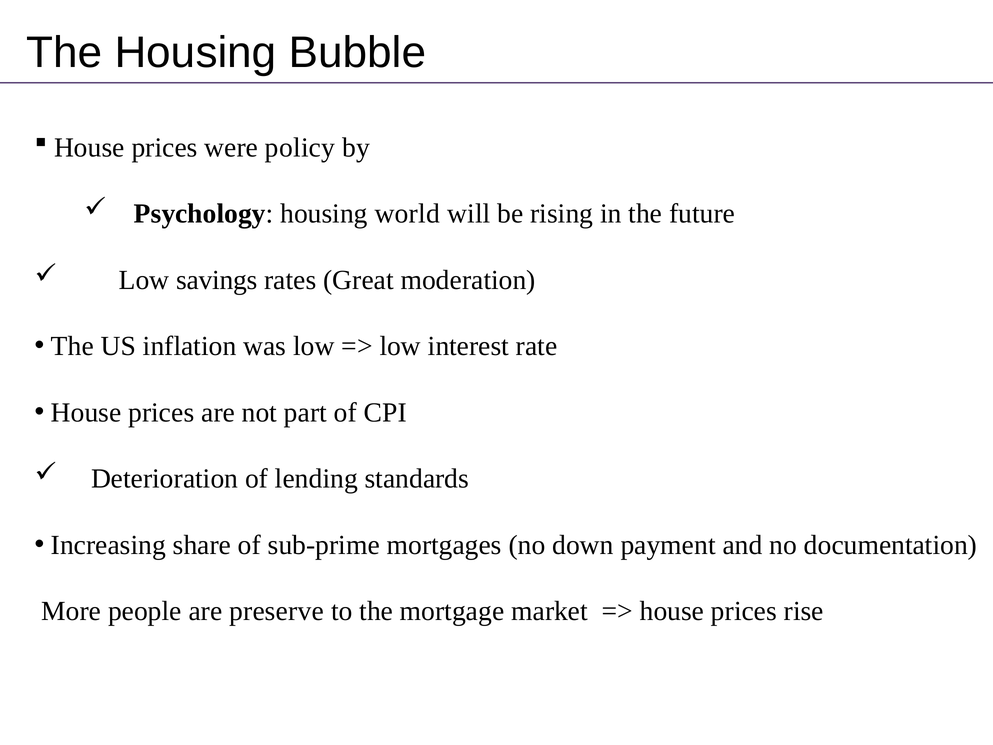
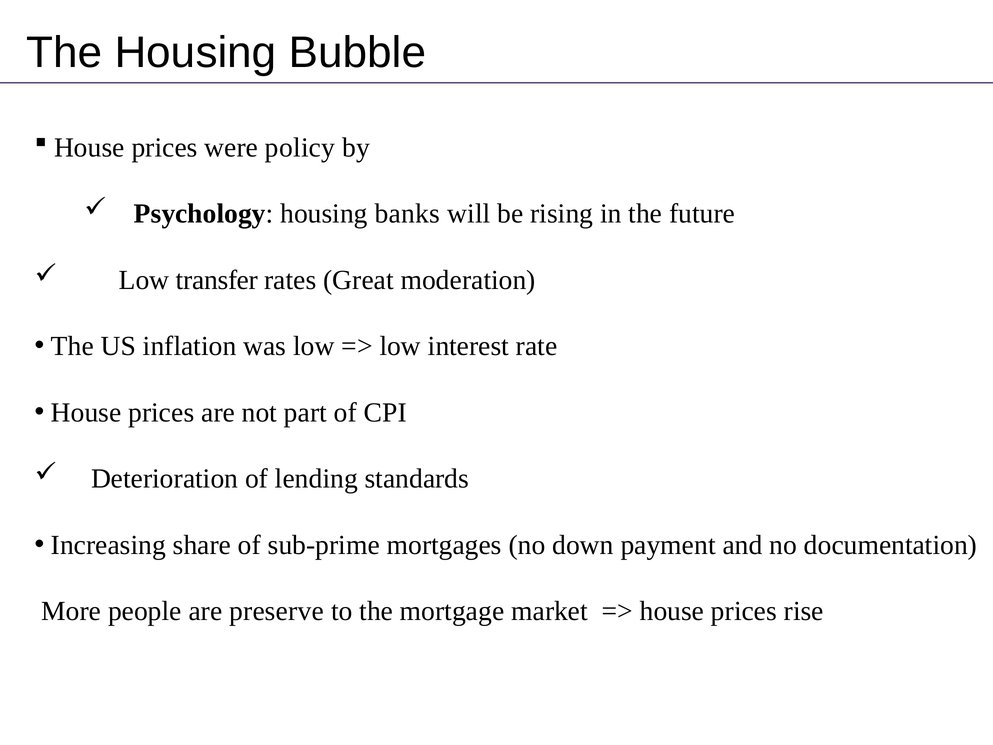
world: world -> banks (407, 214)
savings: savings -> transfer (217, 280)
